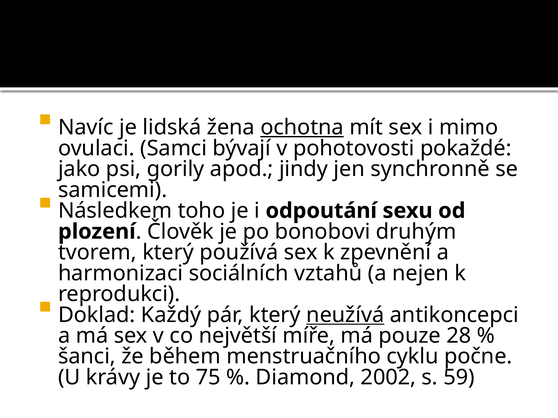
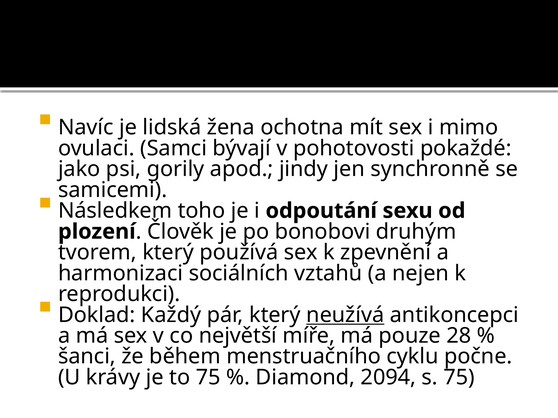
ochotna underline: present -> none (302, 128)
2002: 2002 -> 2094 (388, 378)
s 59: 59 -> 75 (459, 378)
